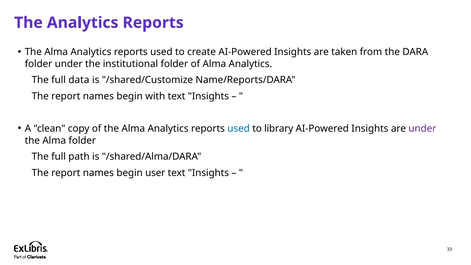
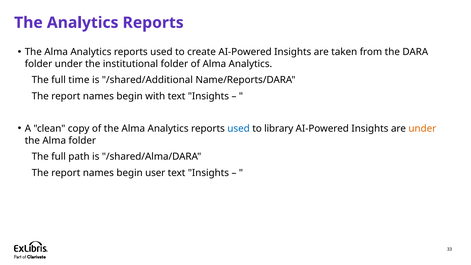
data: data -> time (79, 80)
/shared/Customize: /shared/Customize -> /shared/Additional (147, 80)
under colour: purple -> orange (422, 129)
